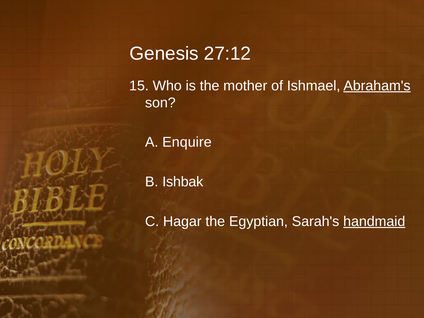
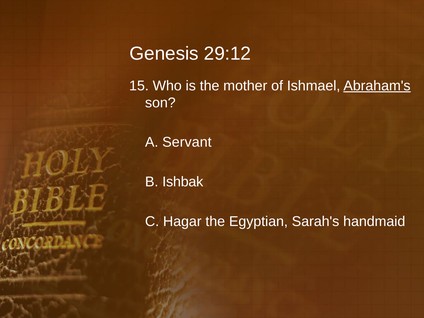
27:12: 27:12 -> 29:12 (228, 54)
Enquire: Enquire -> Servant (187, 142)
handmaid underline: present -> none (374, 221)
